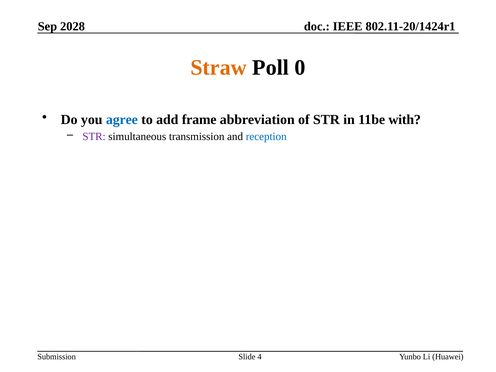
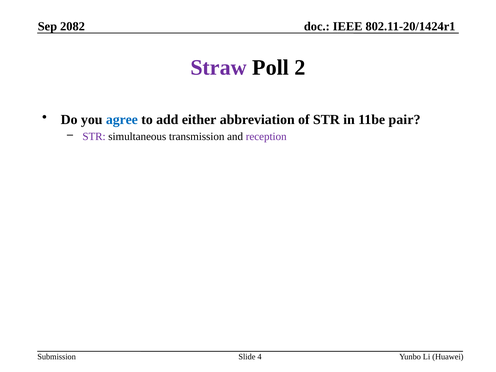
2028: 2028 -> 2082 (73, 26)
Straw colour: orange -> purple (219, 68)
0: 0 -> 2 (300, 68)
frame: frame -> either (199, 120)
with: with -> pair (405, 120)
reception colour: blue -> purple (266, 137)
